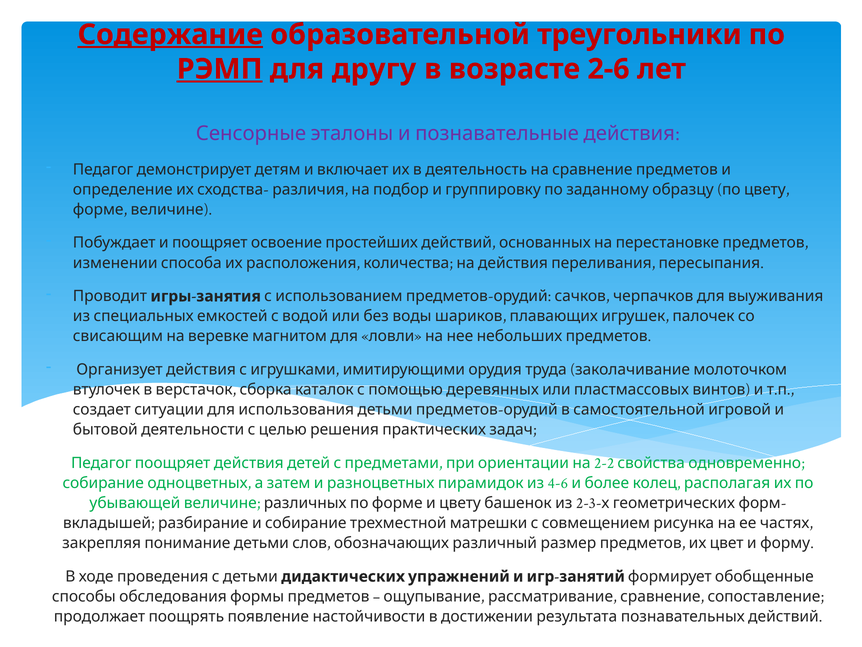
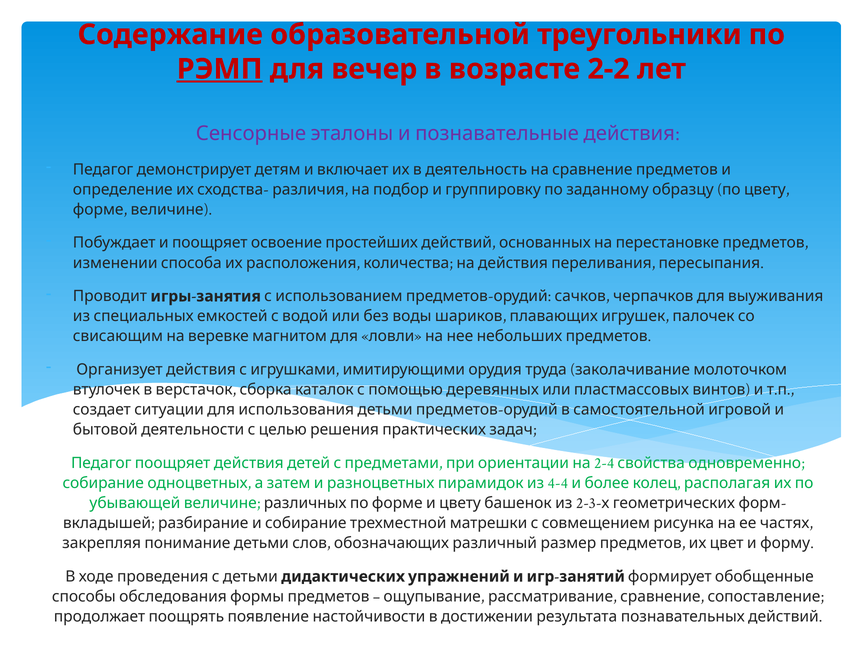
Содержание underline: present -> none (170, 35)
другу: другу -> вечер (374, 69)
2-6: 2-6 -> 2-2 (609, 69)
2-2: 2-2 -> 2-4 (604, 463)
4-6: 4-6 -> 4-4 (558, 483)
